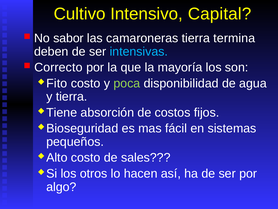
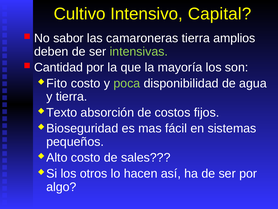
termina: termina -> amplios (234, 38)
intensivas colour: light blue -> light green (139, 51)
Correcto: Correcto -> Cantidad (58, 67)
Tiene: Tiene -> Texto (62, 112)
